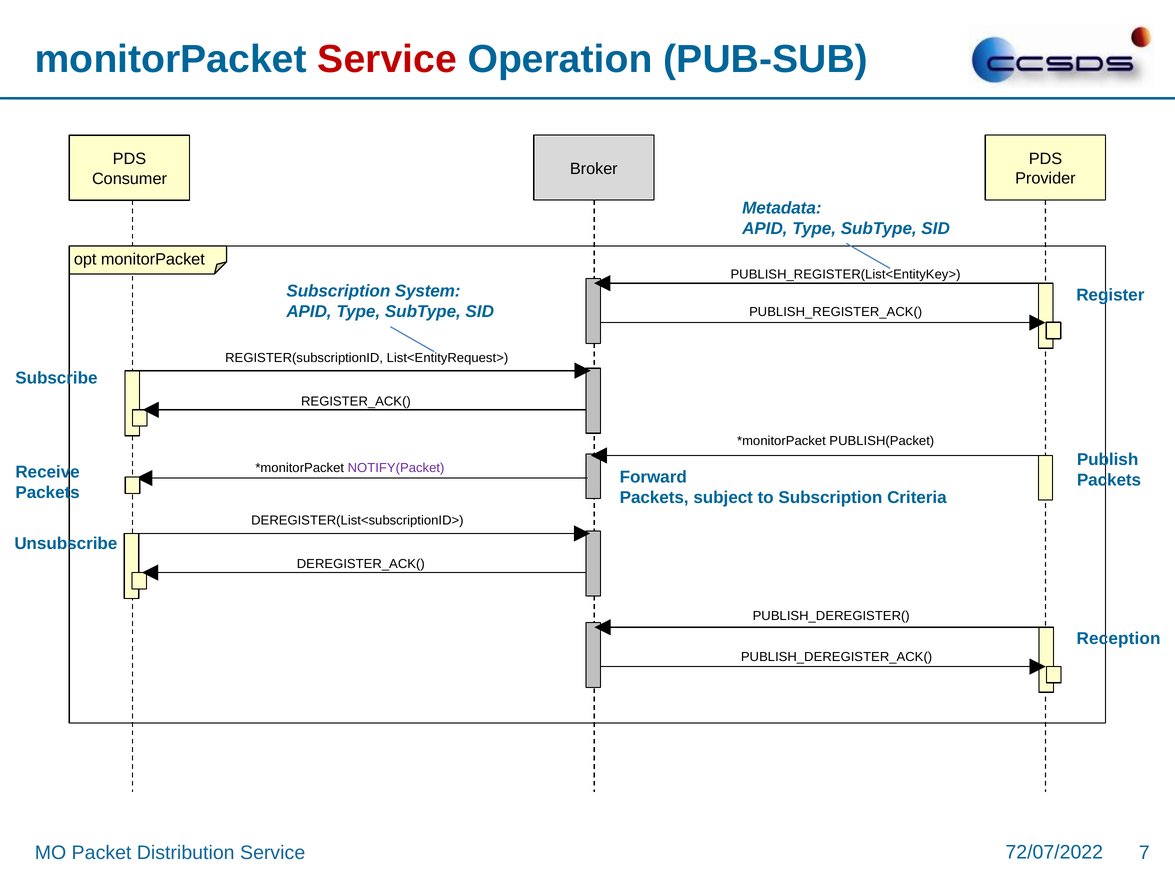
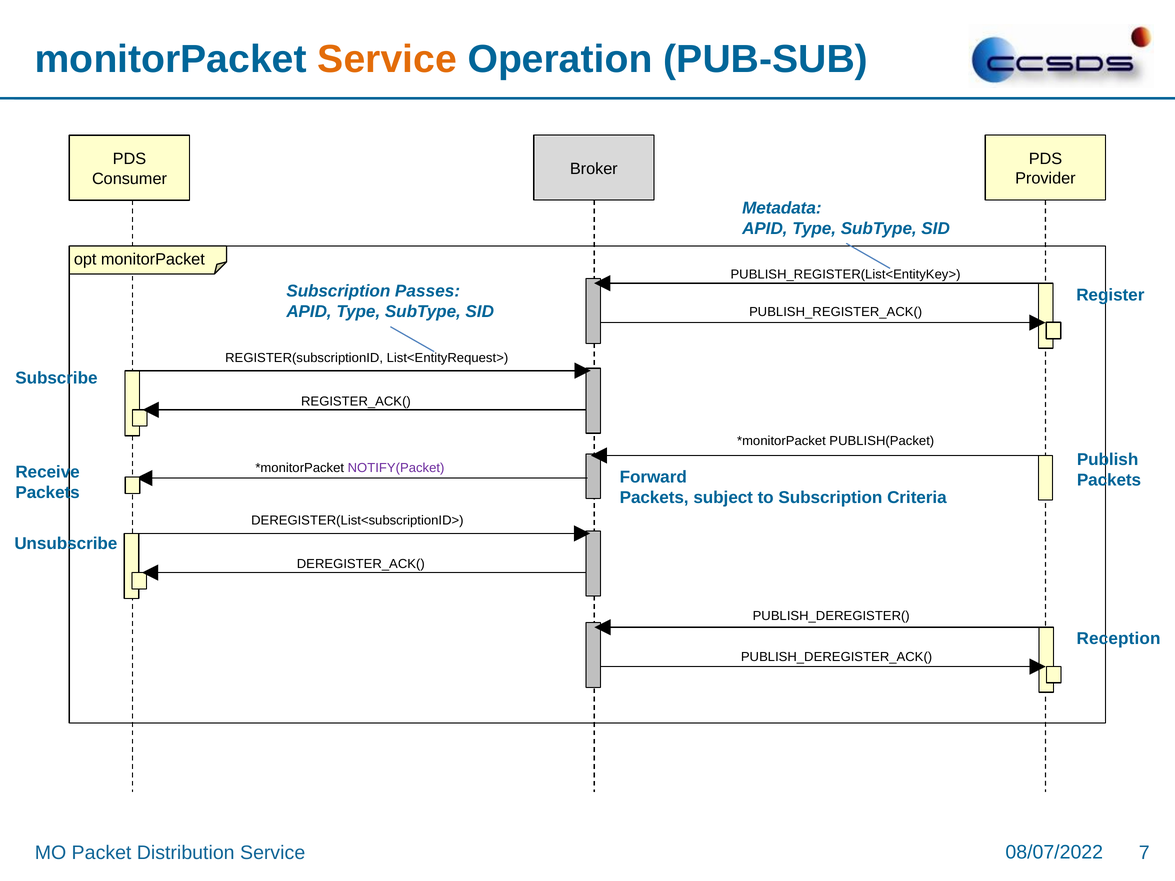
Service colour: red -> orange (387, 60)
System: System -> Passes (428, 291)
72/07/2022: 72/07/2022 -> 08/07/2022 (1054, 852)
